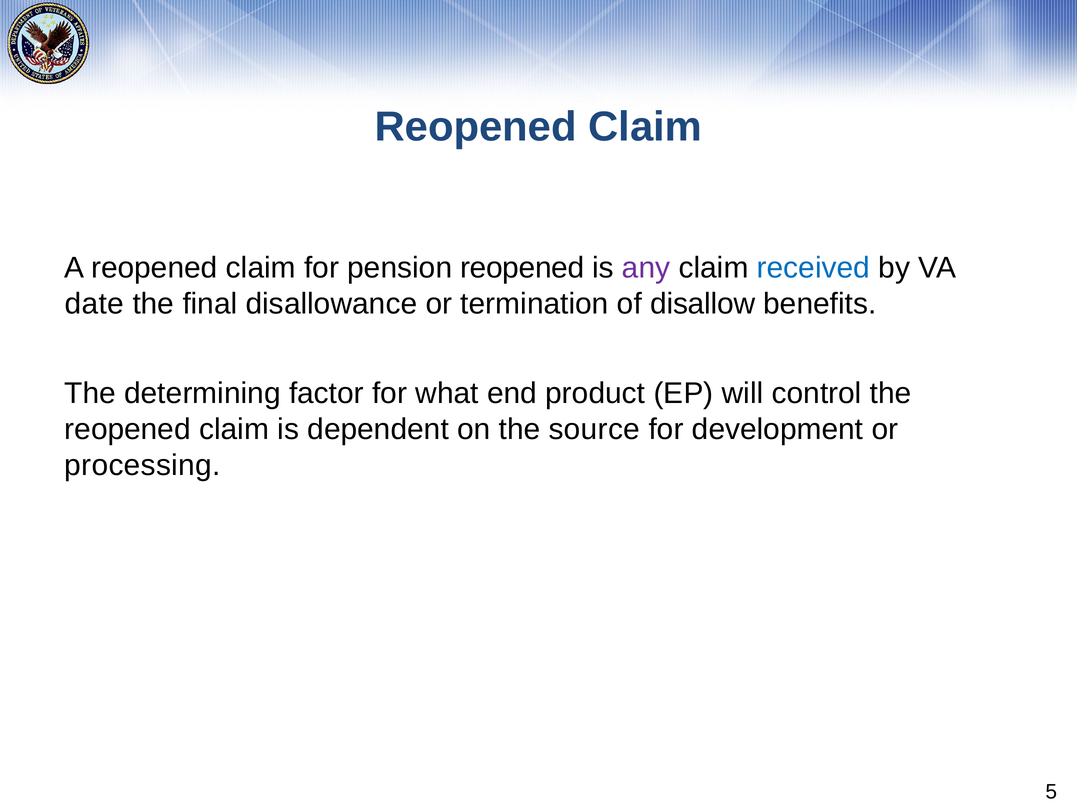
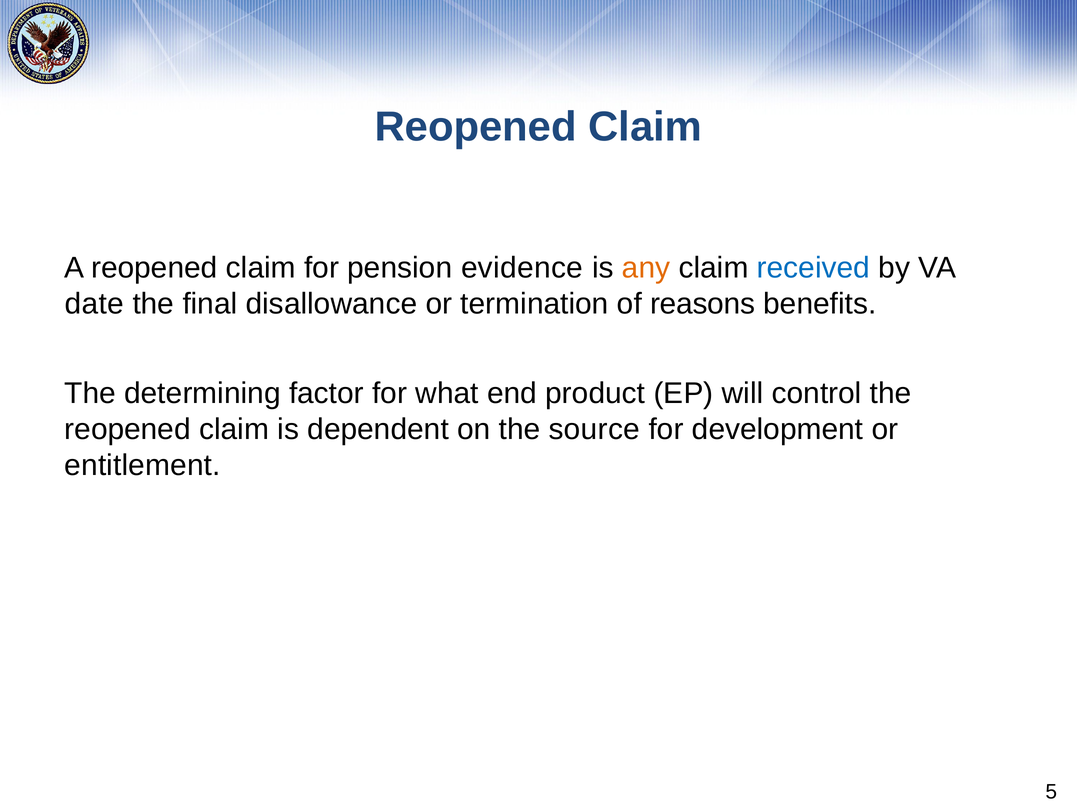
pension reopened: reopened -> evidence (522, 268)
any colour: purple -> orange (646, 268)
disallow: disallow -> reasons (703, 304)
processing: processing -> entitlement (143, 465)
